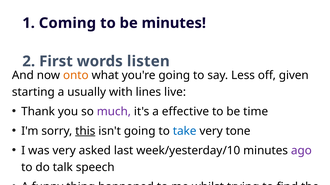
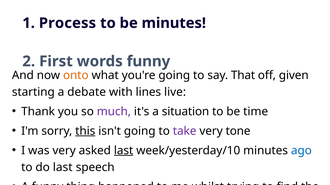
1 Coming: Coming -> Process (67, 23)
words listen: listen -> funny (148, 62)
Less: Less -> That (243, 75)
usually: usually -> debate (87, 92)
effective: effective -> situation (186, 112)
take colour: blue -> purple (185, 131)
last underline: none -> present (124, 151)
ago colour: purple -> blue (301, 151)
do talk: talk -> last (63, 168)
